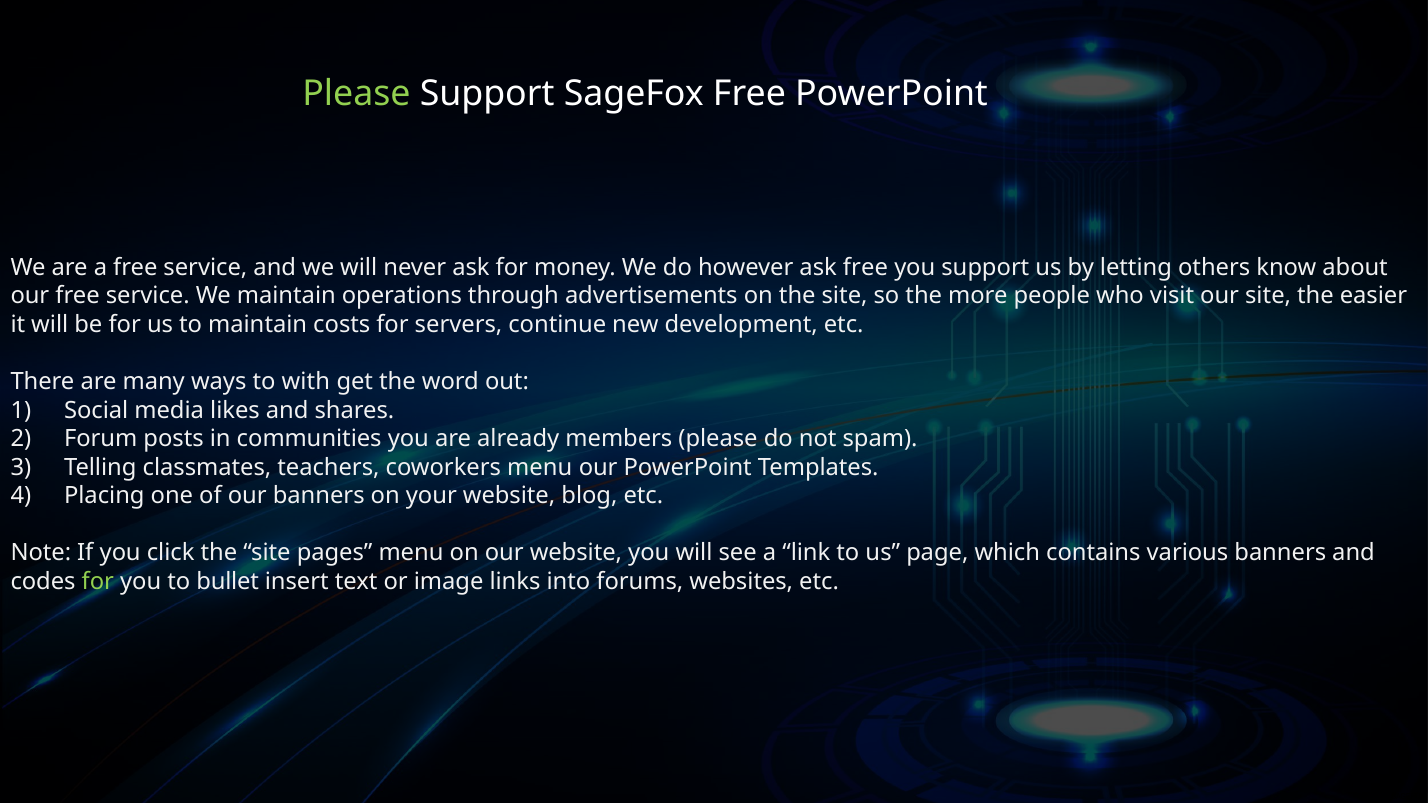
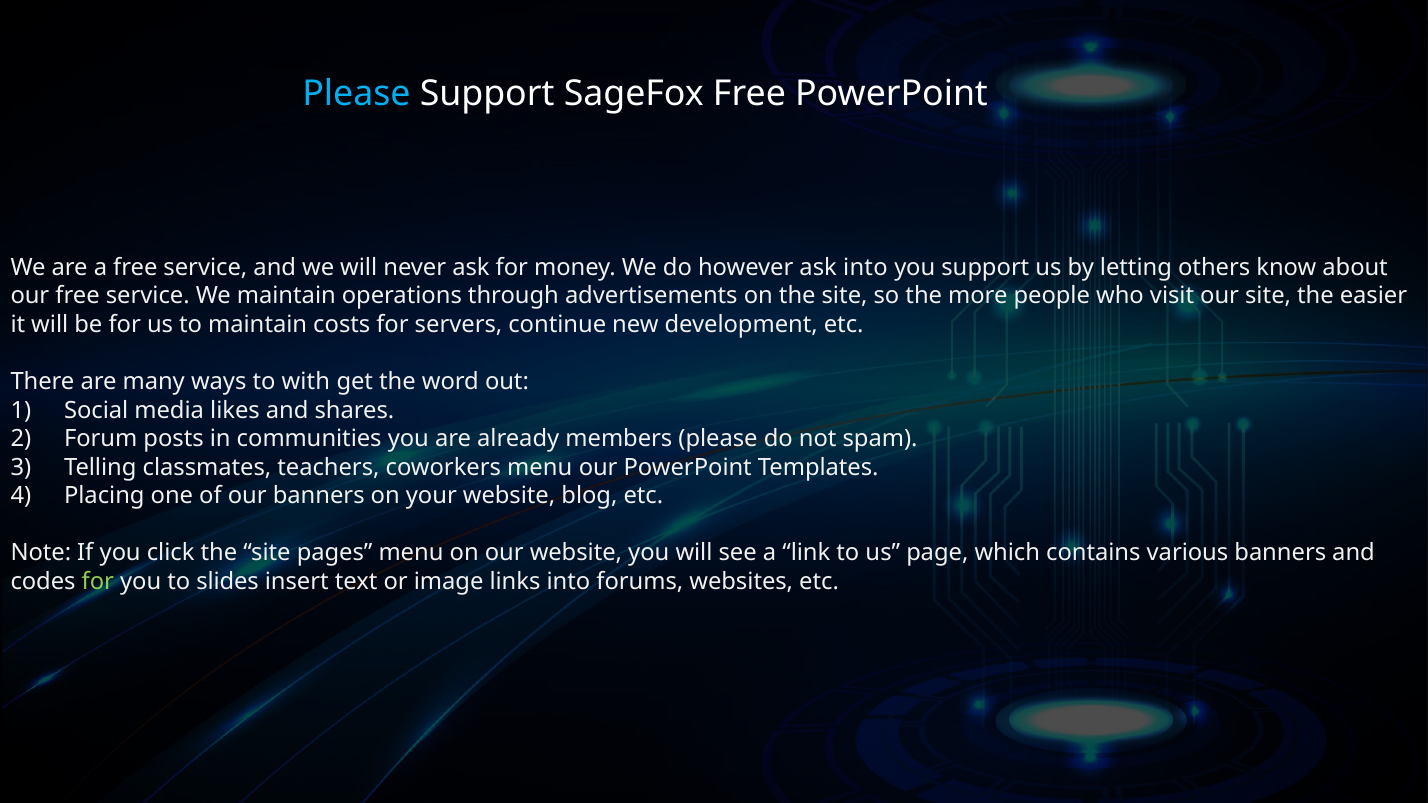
Please colour: light green -> light blue (356, 94)
ask free: free -> into (865, 268)
bullet: bullet -> slides (228, 582)
